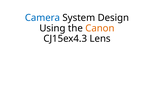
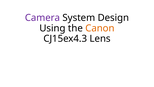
Camera colour: blue -> purple (42, 18)
